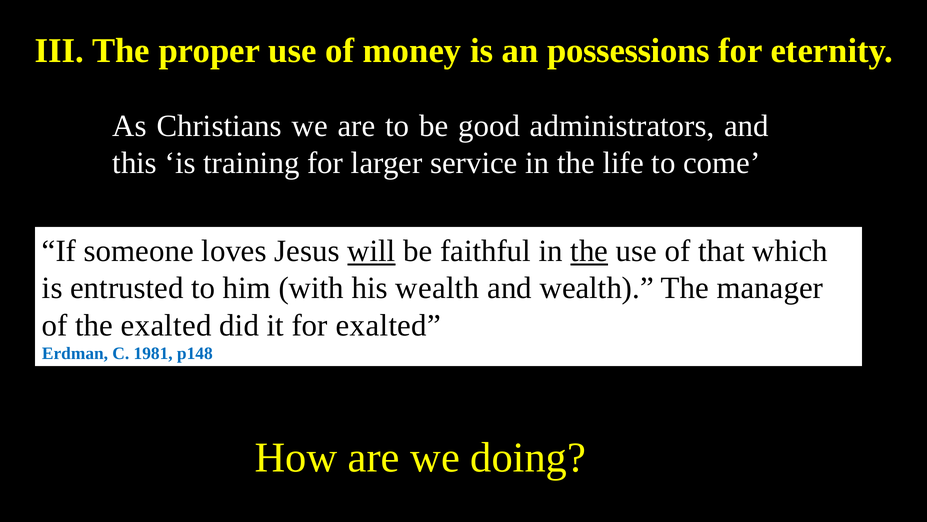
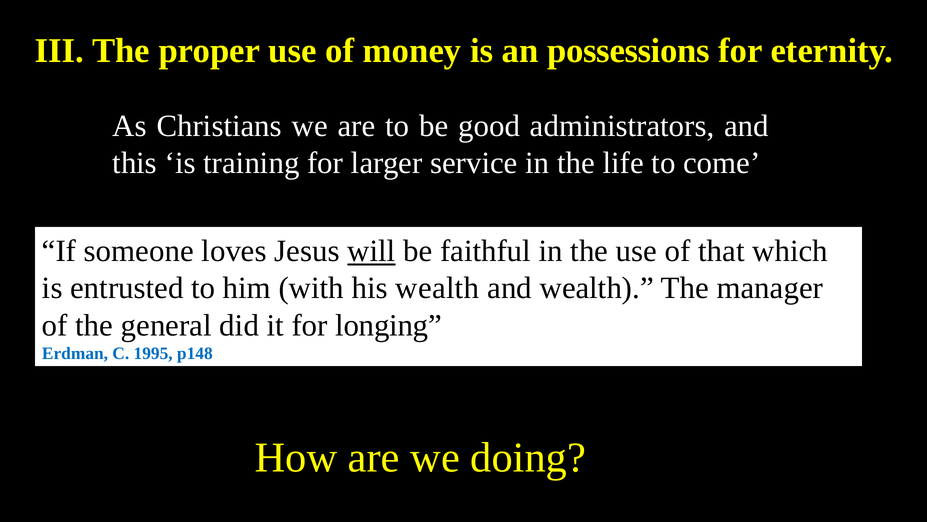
the underline: present -> none (589, 251)
the exalted: exalted -> general (166, 325)
for exalted: exalted -> longing (389, 325)
1981: 1981 -> 1995 (153, 353)
